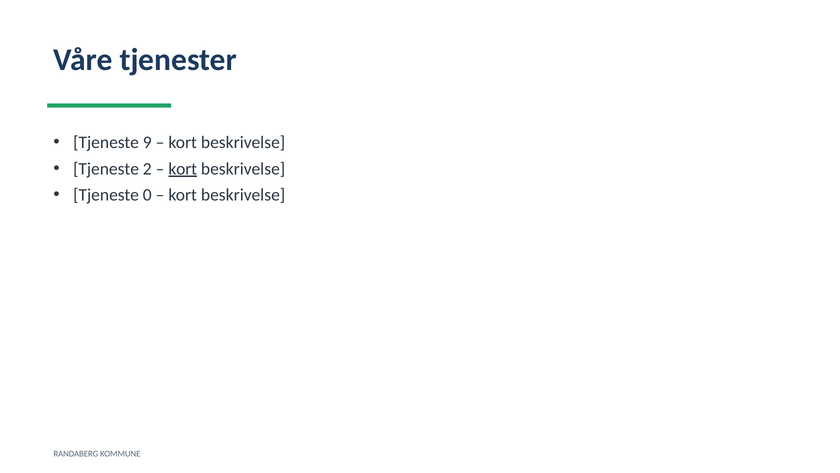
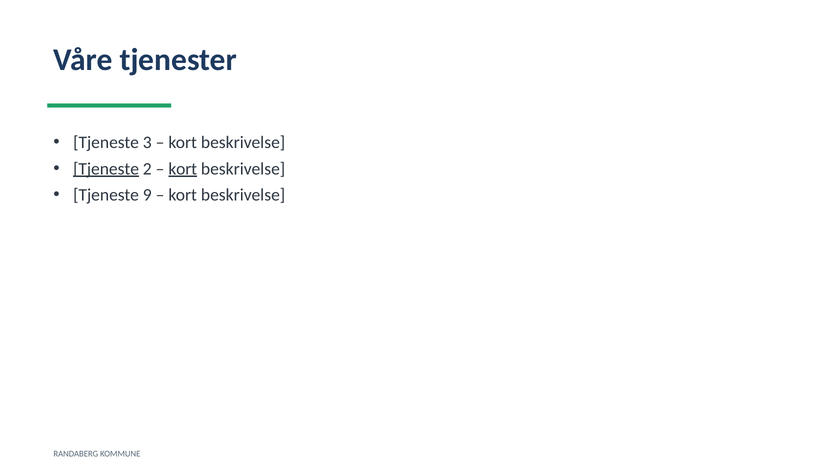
9: 9 -> 3 (147, 142)
Tjeneste underline: none -> present (106, 169)
0: 0 -> 9 (147, 195)
